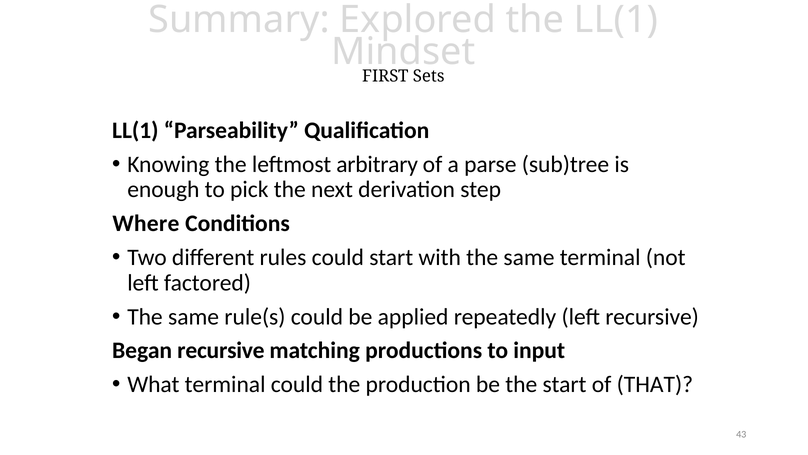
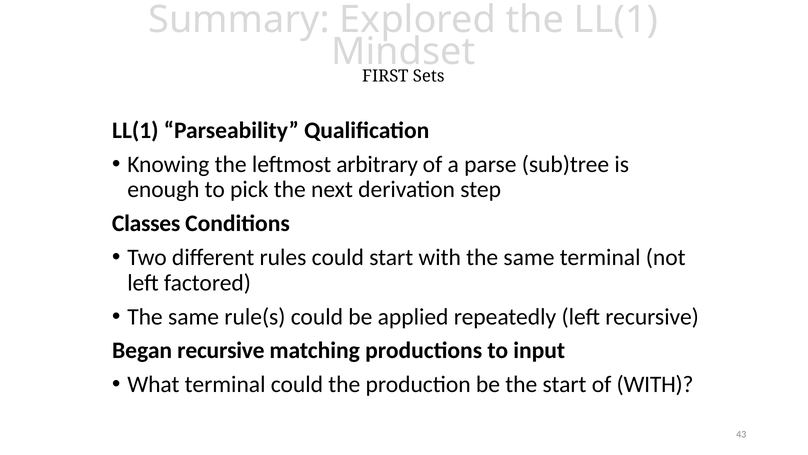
Where: Where -> Classes (146, 223)
of THAT: THAT -> WITH (655, 384)
